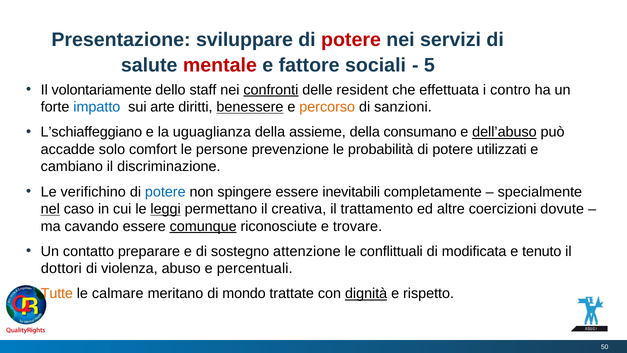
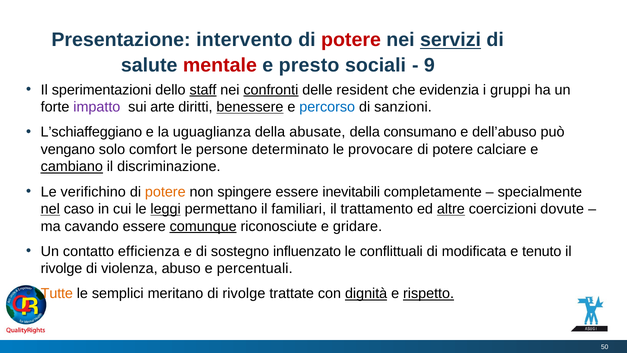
sviluppare: sviluppare -> intervento (244, 40)
servizi underline: none -> present (451, 40)
fattore: fattore -> presto (309, 65)
5: 5 -> 9 (429, 65)
volontariamente: volontariamente -> sperimentazioni (102, 90)
staff underline: none -> present (203, 90)
effettuata: effettuata -> evidenzia (449, 90)
contro: contro -> gruppi (510, 90)
impatto colour: blue -> purple (97, 107)
percorso colour: orange -> blue (327, 107)
assieme: assieme -> abusate (317, 132)
dell’abuso underline: present -> none (504, 132)
accadde: accadde -> vengano (68, 149)
prevenzione: prevenzione -> determinato (290, 149)
probabilità: probabilità -> provocare (381, 149)
utilizzati: utilizzati -> calciare (502, 149)
cambiano underline: none -> present (72, 167)
potere colour: blue -> orange (165, 192)
creativa: creativa -> familiari (299, 209)
altre underline: none -> present (451, 209)
trovare: trovare -> gridare (358, 226)
preparare: preparare -> efficienza (149, 251)
attenzione: attenzione -> influenzato (307, 251)
dottori: dottori -> rivolge (62, 268)
calmare: calmare -> semplici (118, 293)
di mondo: mondo -> rivolge (244, 293)
rispetto underline: none -> present (429, 293)
